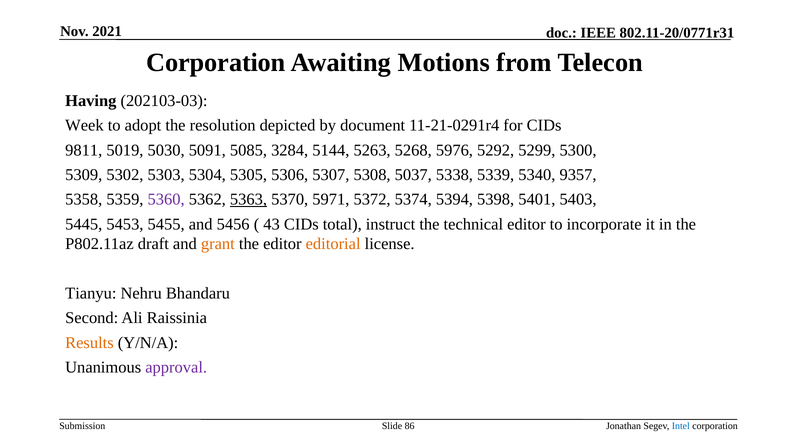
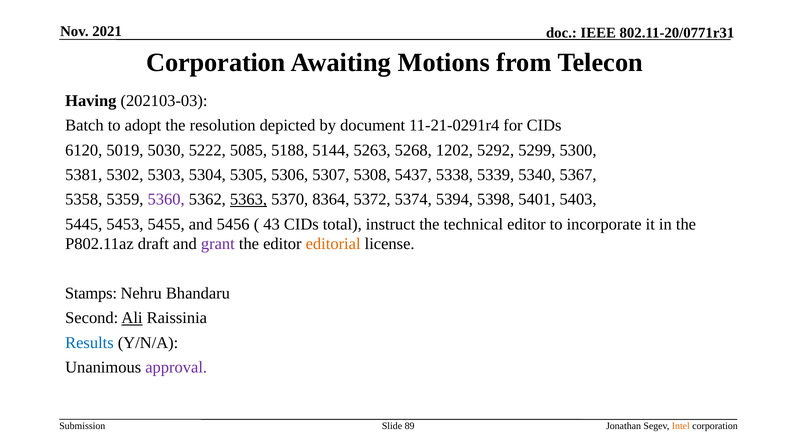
Week: Week -> Batch (84, 126)
9811: 9811 -> 6120 (84, 150)
5091: 5091 -> 5222 (207, 150)
3284: 3284 -> 5188 (290, 150)
5976: 5976 -> 1202 (454, 150)
5309: 5309 -> 5381 (84, 175)
5037: 5037 -> 5437 (413, 175)
9357: 9357 -> 5367 (578, 175)
5971: 5971 -> 8364 (331, 200)
grant colour: orange -> purple (218, 244)
Tianyu: Tianyu -> Stamps (91, 294)
Ali underline: none -> present (132, 318)
Results colour: orange -> blue (89, 343)
86: 86 -> 89 (410, 426)
Intel colour: blue -> orange (681, 426)
